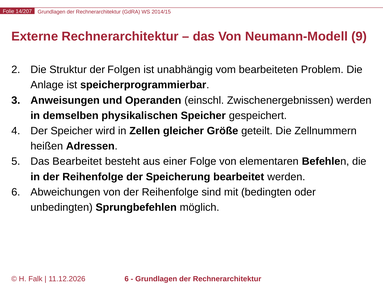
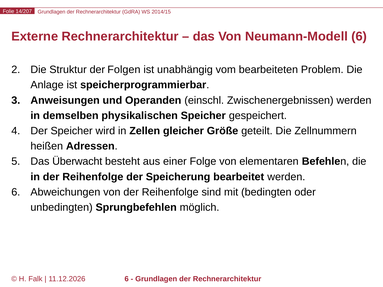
Neumann-Modell 9: 9 -> 6 (359, 36)
Das Bearbeitet: Bearbeitet -> Überwacht (77, 162)
